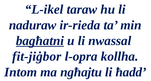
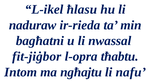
taraw: taraw -> ħlasu (82, 9)
bagħatni underline: present -> none (40, 41)
kollha: kollha -> tħabtu (120, 57)
ħadd: ħadd -> nafu (131, 72)
